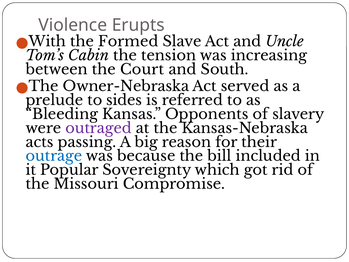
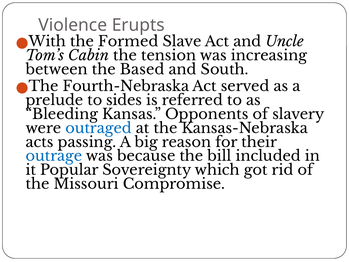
Court: Court -> Based (142, 69)
Owner-Nebraska: Owner-Nebraska -> Fourth-Nebraska (126, 86)
outraged colour: purple -> blue (99, 128)
